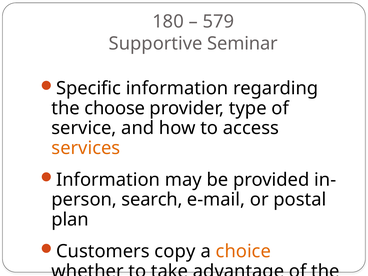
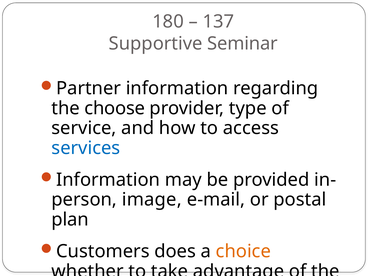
579: 579 -> 137 (218, 22)
Specific: Specific -> Partner (89, 88)
services colour: orange -> blue (86, 148)
search: search -> image (152, 200)
copy: copy -> does (175, 251)
